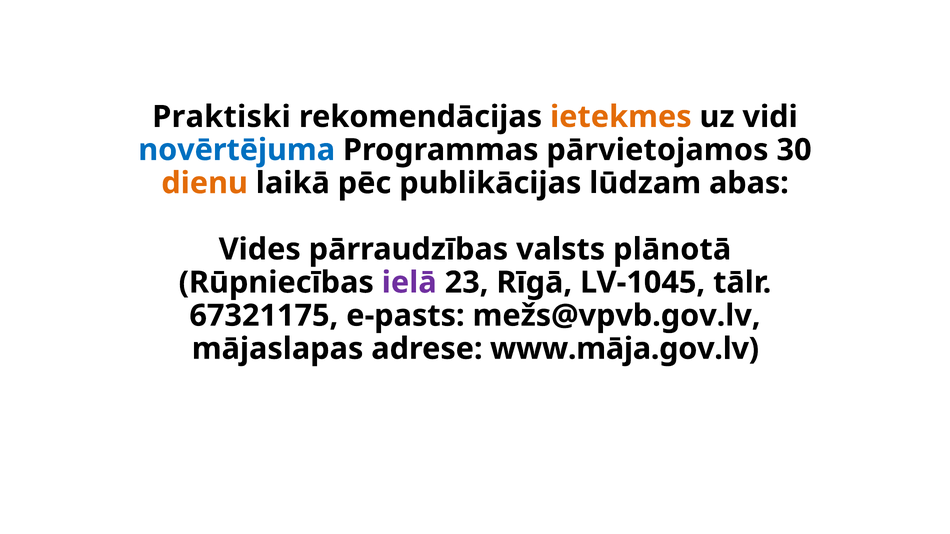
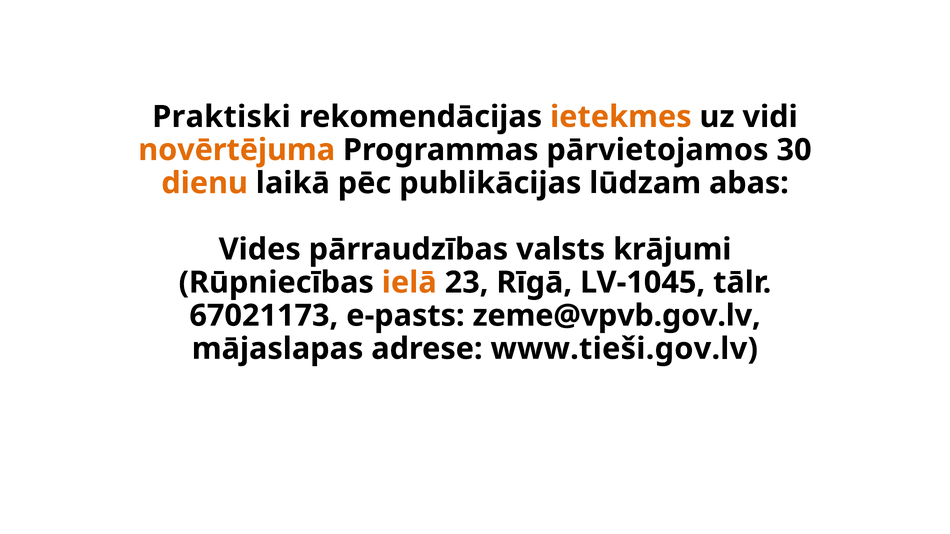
novērtējuma colour: blue -> orange (237, 150)
plānotā: plānotā -> krājumi (672, 250)
ielā colour: purple -> orange (409, 283)
67321175: 67321175 -> 67021173 (264, 316)
mežs@vpvb.gov.lv: mežs@vpvb.gov.lv -> zeme@vpvb.gov.lv (617, 316)
www.māja.gov.lv: www.māja.gov.lv -> www.tieši.gov.lv (624, 349)
